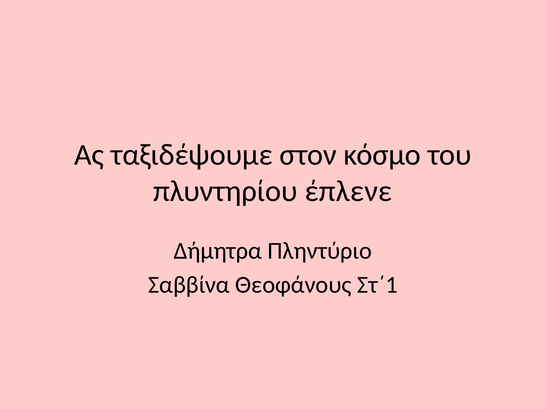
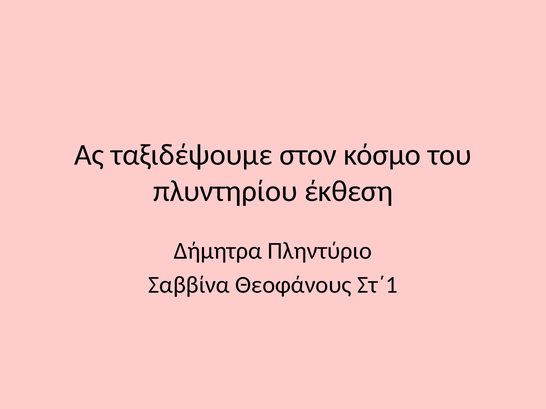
έπλενε: έπλενε -> έκθεση (349, 191)
